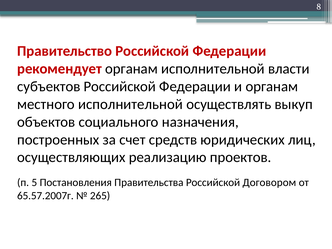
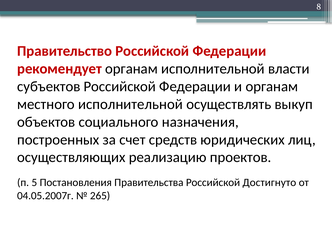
Договором: Договором -> Достигнуто (269, 183)
65.57.2007г: 65.57.2007г -> 04.05.2007г (45, 196)
